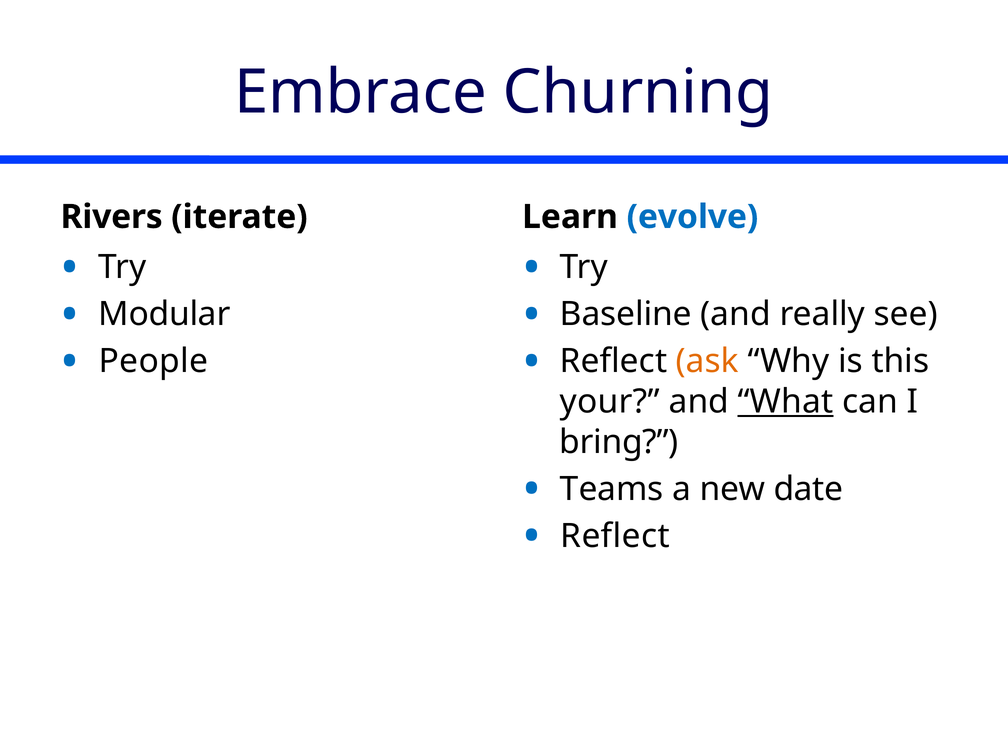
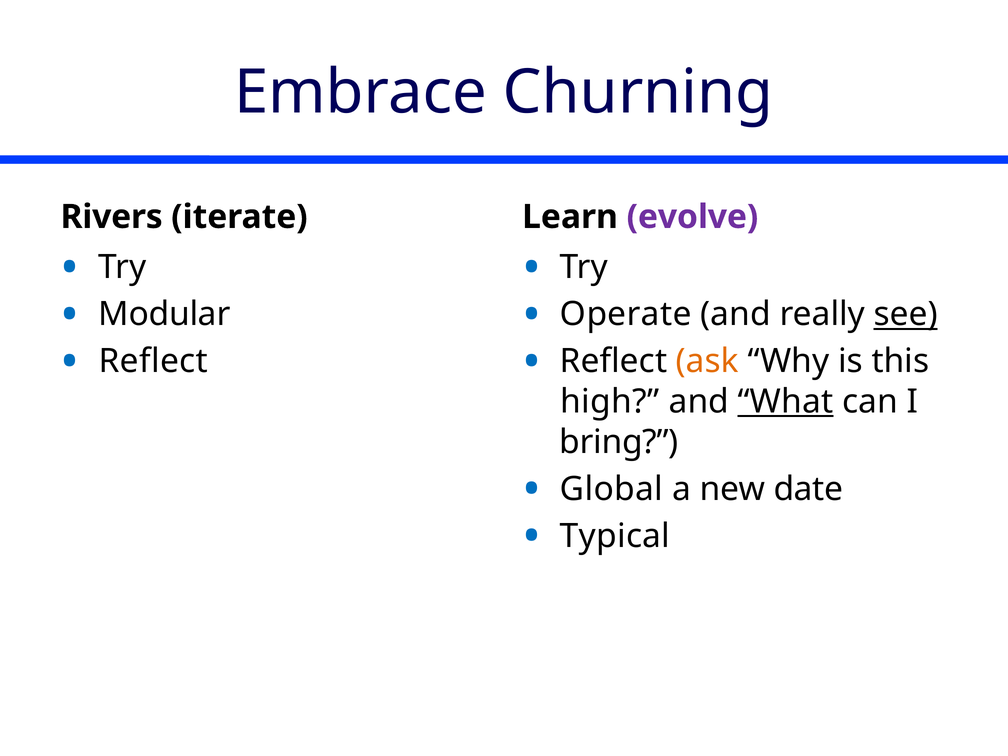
evolve colour: blue -> purple (692, 217)
Baseline: Baseline -> Operate (626, 314)
see underline: none -> present (906, 314)
People: People -> Reflect (153, 361)
your: your -> high (610, 402)
Teams: Teams -> Global (611, 489)
Reflect: Reflect -> Typical (615, 536)
